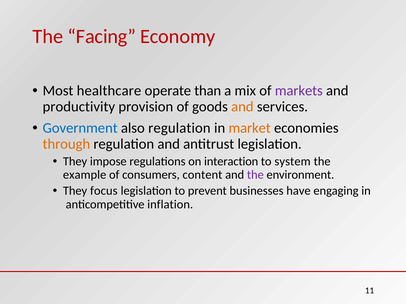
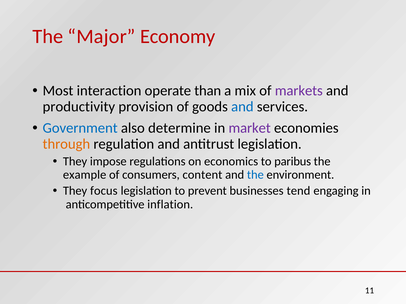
Facing: Facing -> Major (102, 36)
healthcare: healthcare -> interaction (109, 91)
and colour: orange -> blue (242, 107)
also regulation: regulation -> determine (179, 128)
market colour: orange -> purple (250, 128)
interaction: interaction -> economics (231, 162)
system: system -> paribus (293, 162)
the colour: purple -> blue (255, 175)
have: have -> tend (298, 191)
